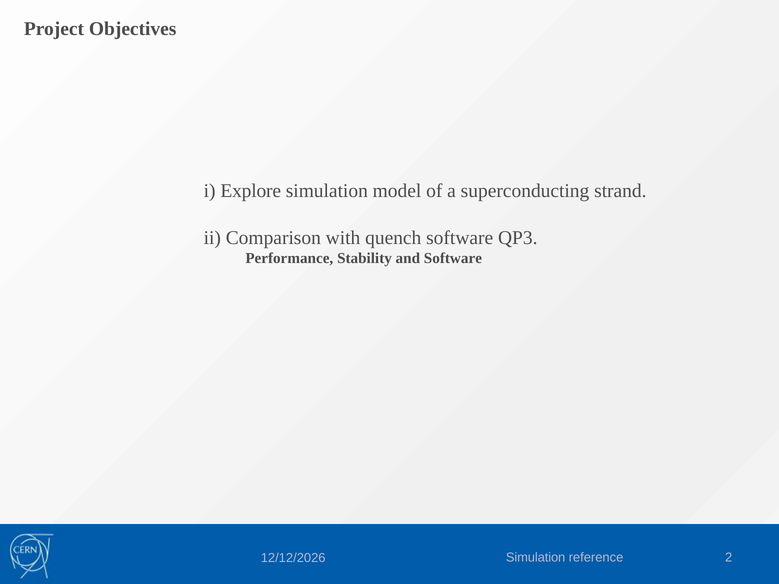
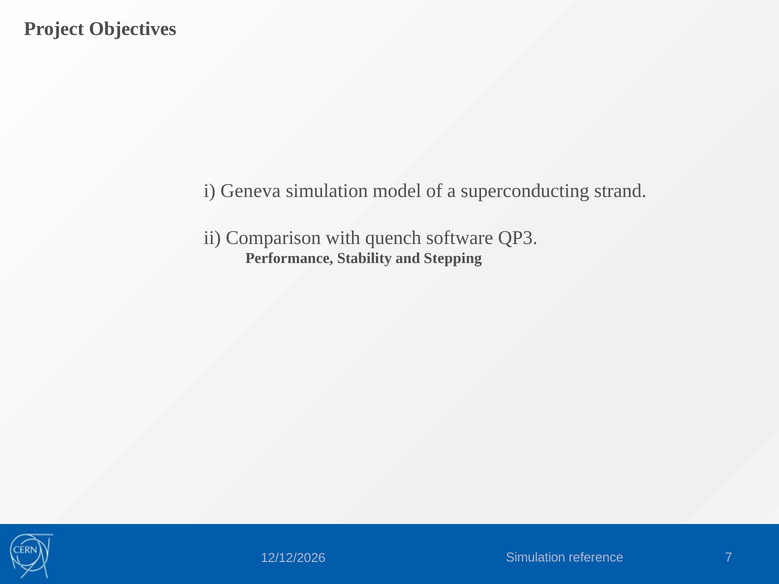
Explore: Explore -> Geneva (251, 191)
and Software: Software -> Stepping (453, 258)
2: 2 -> 7 (729, 558)
